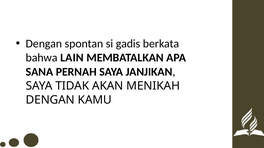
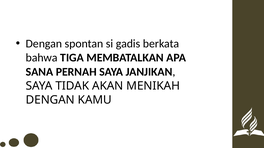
LAIN: LAIN -> TIGA (72, 58)
